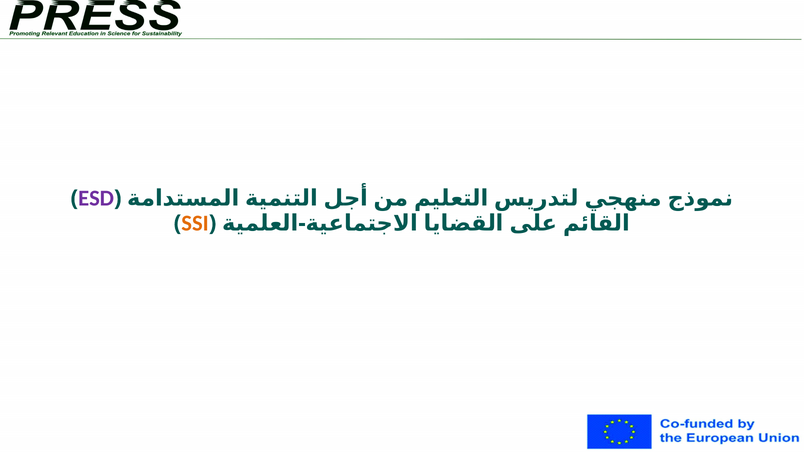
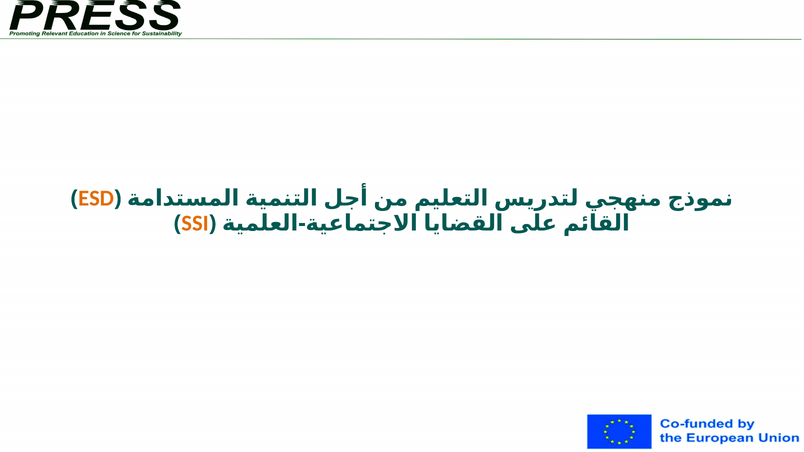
ESD colour: purple -> orange (96, 198)
